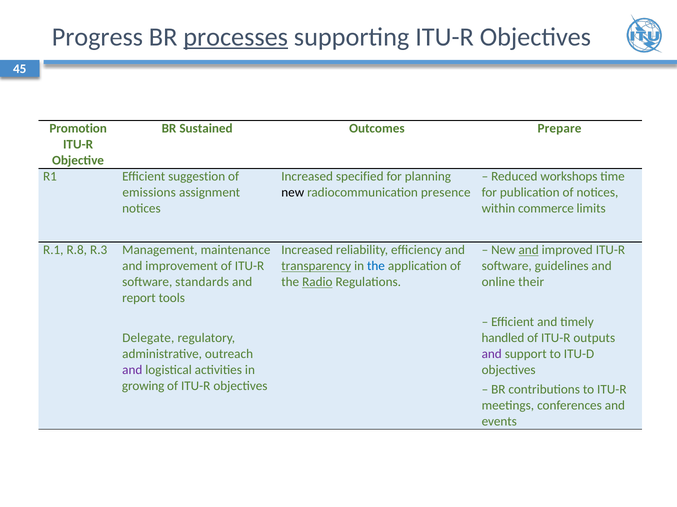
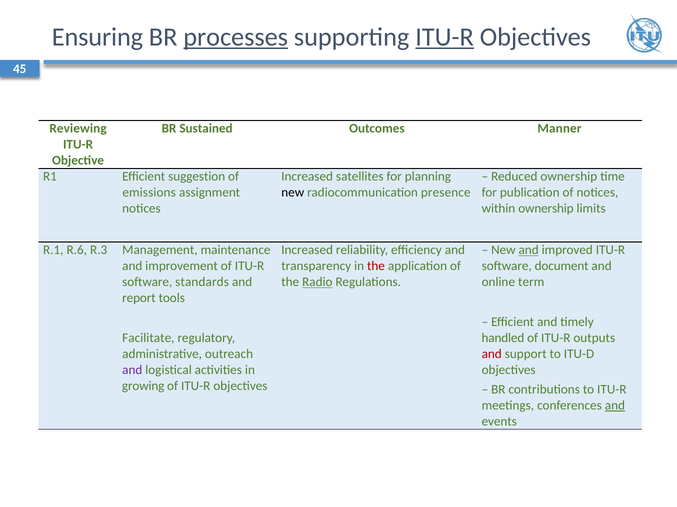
Progress: Progress -> Ensuring (97, 37)
ITU-R underline: none -> present (445, 37)
Promotion: Promotion -> Reviewing (78, 129)
Prepare: Prepare -> Manner (559, 129)
specified: specified -> satellites (360, 177)
Reduced workshops: workshops -> ownership (569, 177)
within commerce: commerce -> ownership (546, 209)
R.8: R.8 -> R.6 (77, 251)
transparency underline: present -> none (316, 267)
the colour: blue -> red (376, 267)
guidelines: guidelines -> document (562, 267)
their: their -> term (531, 283)
Delegate: Delegate -> Facilitate (148, 338)
and colour: purple -> red (492, 354)
and underline: none -> present (615, 406)
